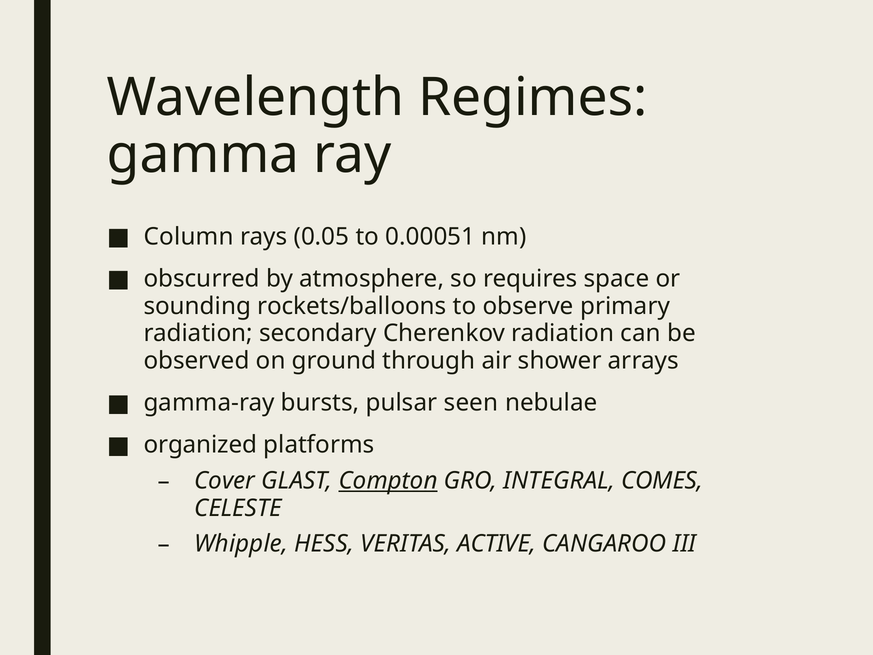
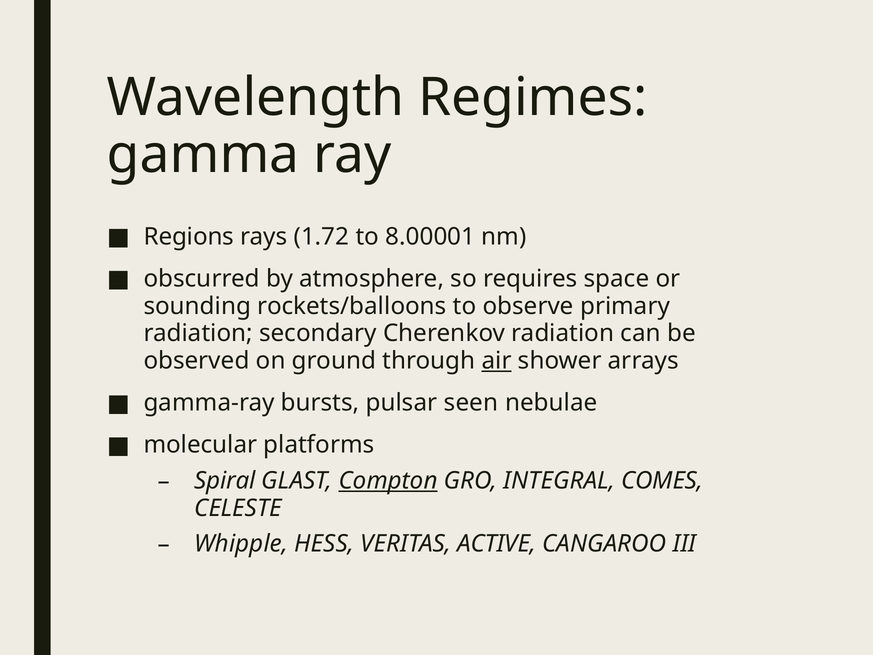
Column: Column -> Regions (189, 237)
0.05: 0.05 -> 1.72 (321, 237)
0.00051: 0.00051 -> 8.00001 (430, 237)
air underline: none -> present (497, 361)
organized: organized -> molecular (200, 445)
Cover: Cover -> Spiral (225, 480)
